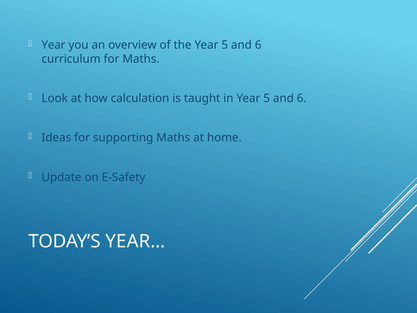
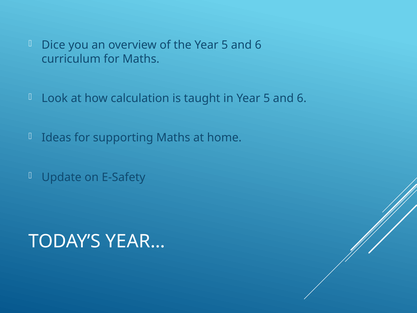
Year: Year -> Dice (53, 45)
